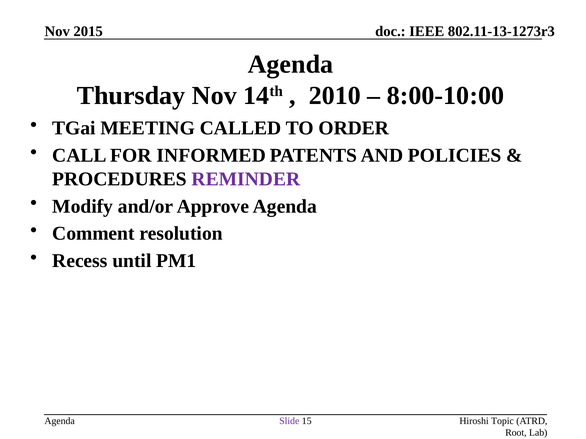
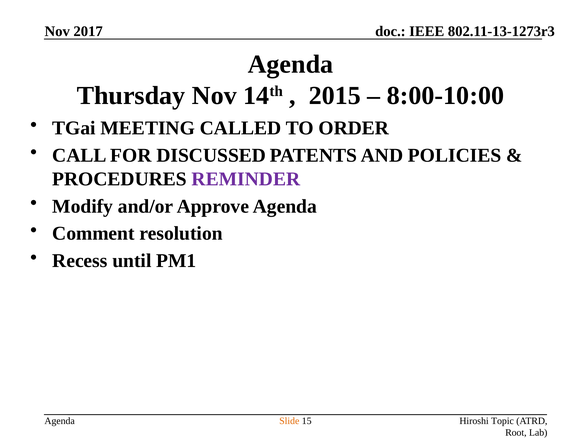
2015: 2015 -> 2017 (88, 31)
2010: 2010 -> 2015 (335, 96)
INFORMED: INFORMED -> DISCUSSED (211, 156)
Slide colour: purple -> orange (289, 422)
